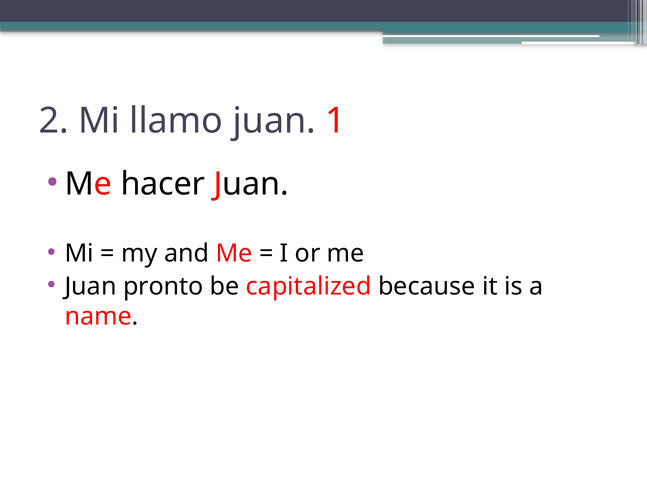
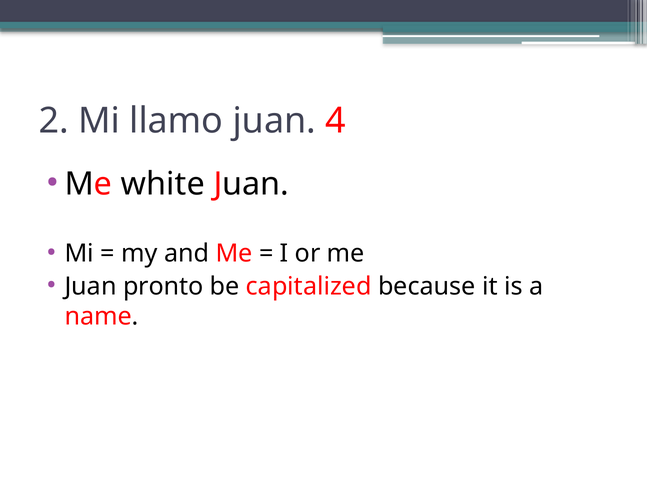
1: 1 -> 4 (336, 121)
hacer: hacer -> white (163, 184)
